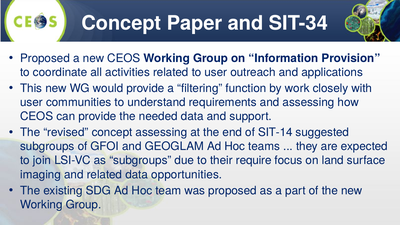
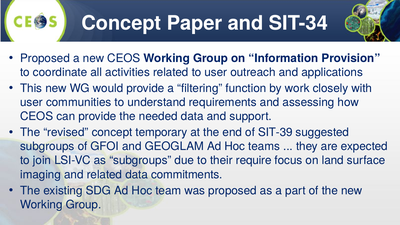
concept assessing: assessing -> temporary (161, 132)
SIT-14: SIT-14 -> SIT-39 (275, 132)
opportunities: opportunities -> commitments (187, 174)
